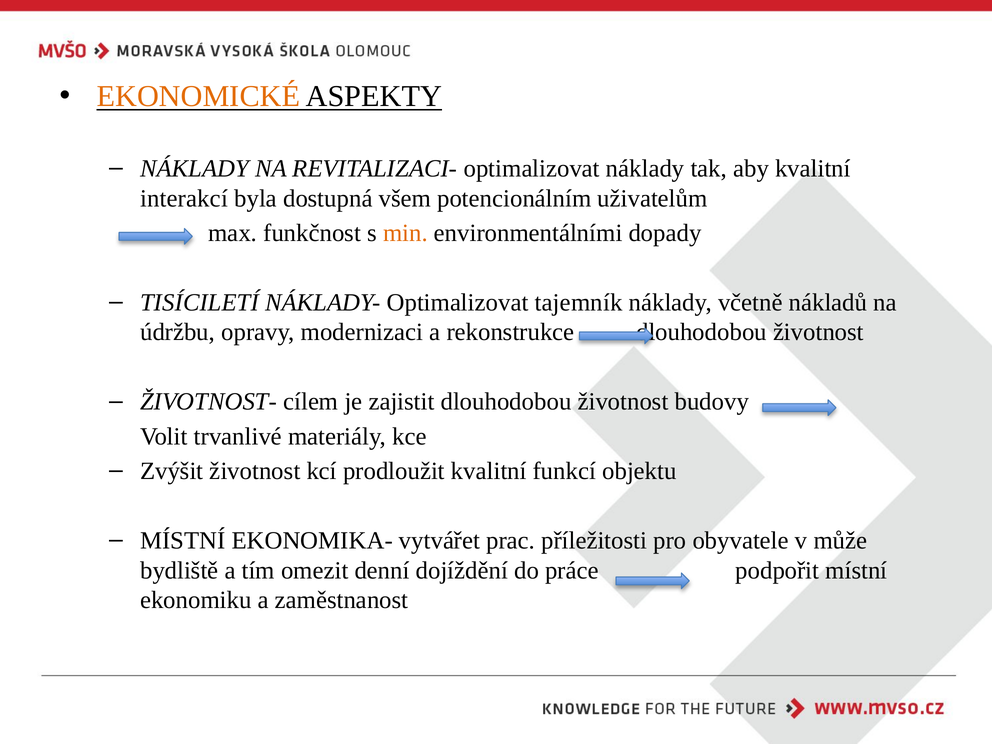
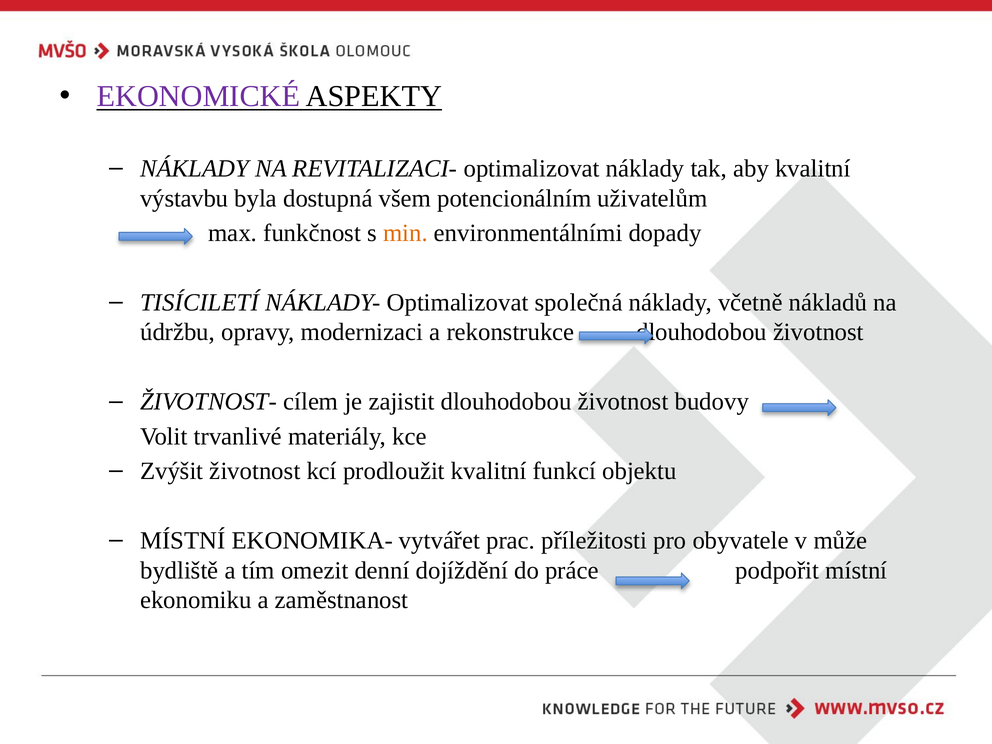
EKONOMICKÉ colour: orange -> purple (198, 96)
interakcí: interakcí -> výstavbu (184, 198)
tajemník: tajemník -> společná (579, 302)
